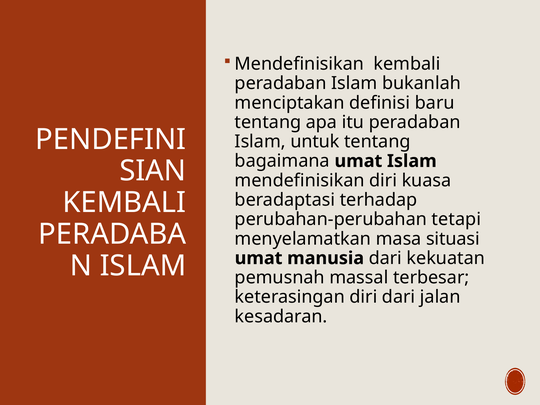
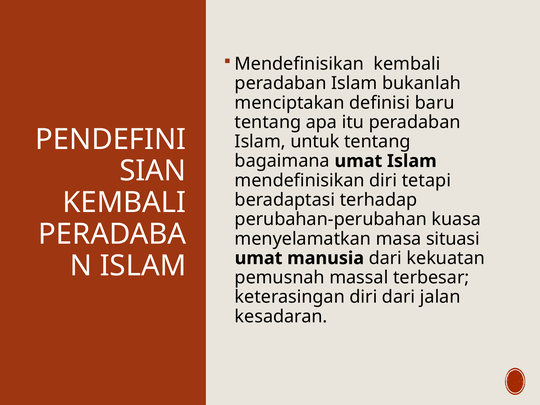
kuasa: kuasa -> tetapi (426, 180)
tetapi: tetapi -> kuasa (456, 219)
